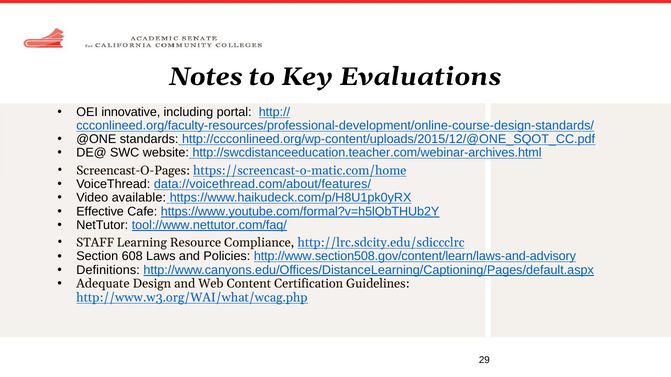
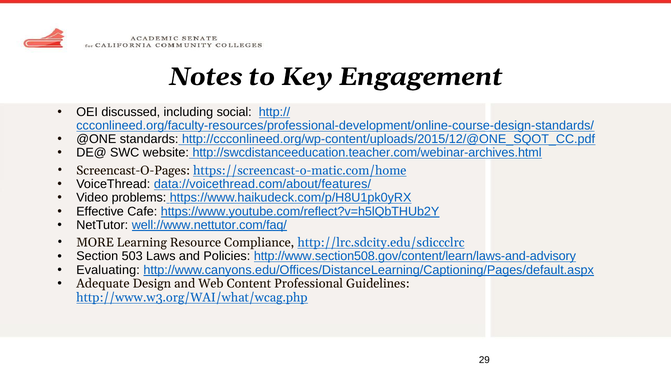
Evaluations: Evaluations -> Engagement (421, 77)
innovative: innovative -> discussed (131, 112)
portal: portal -> social (234, 112)
available: available -> problems (139, 198)
https://www.youtube.com/formal?v=h5lQbTHUb2Y: https://www.youtube.com/formal?v=h5lQbTHUb2Y -> https://www.youtube.com/reflect?v=h5lQbTHUb2Y (300, 212)
tool://www.nettutor.com/faq/: tool://www.nettutor.com/faq/ -> well://www.nettutor.com/faq/ (209, 225)
STAFF: STAFF -> MORE (95, 243)
608: 608 -> 503 (132, 257)
Definitions: Definitions -> Evaluating (108, 270)
Certification: Certification -> Professional (309, 284)
